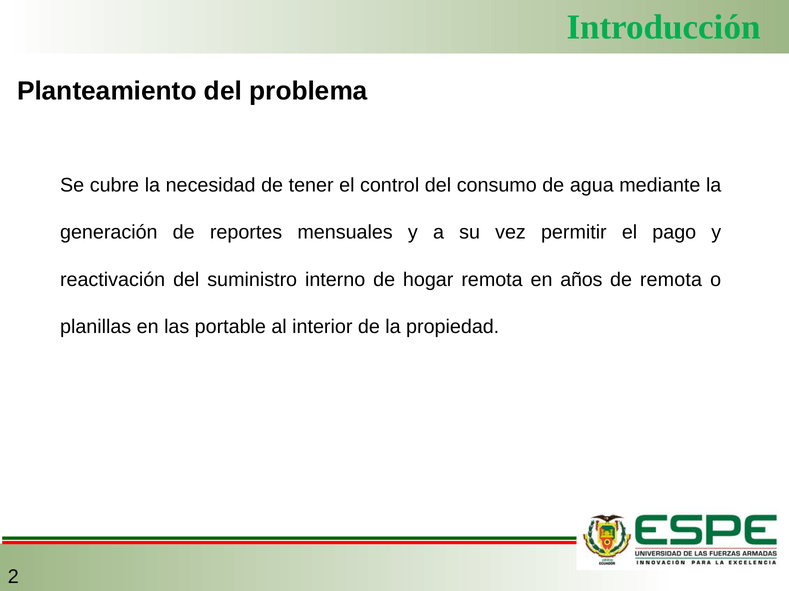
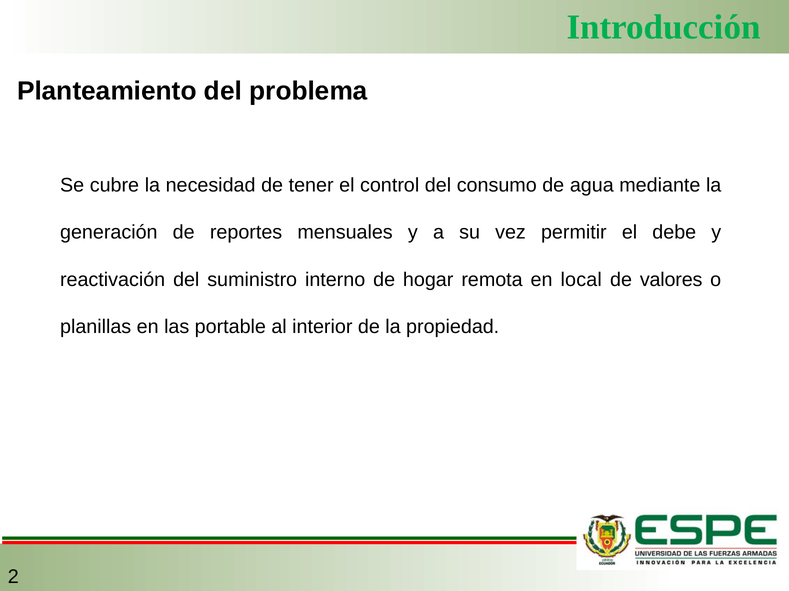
pago: pago -> debe (674, 233)
años: años -> local (581, 280)
de remota: remota -> valores (671, 280)
